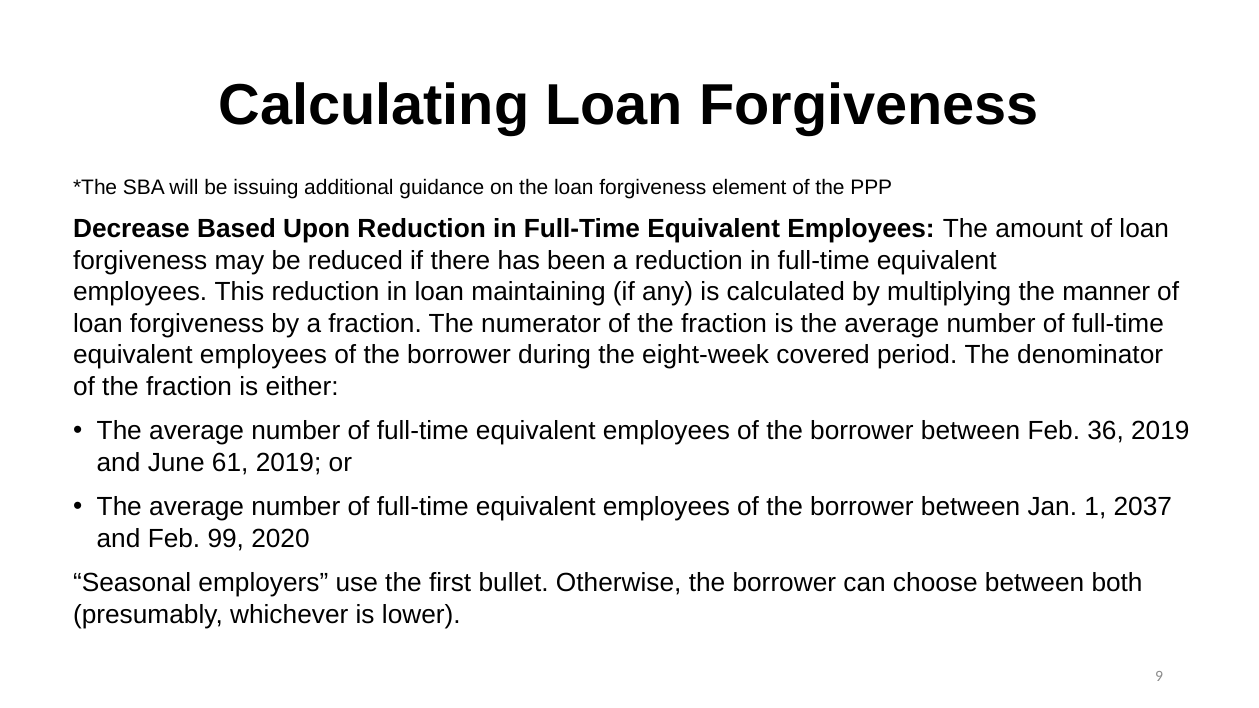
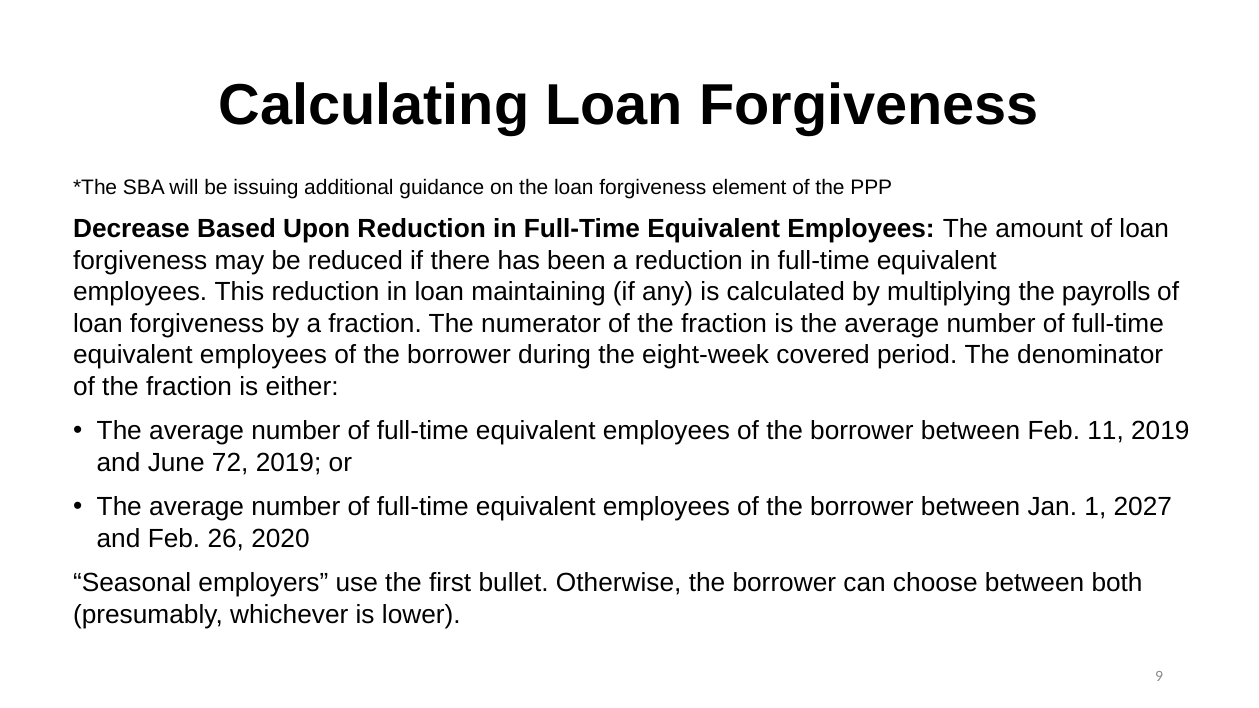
manner: manner -> payrolls (1106, 292)
36: 36 -> 11 (1106, 431)
61: 61 -> 72 (230, 463)
2037: 2037 -> 2027 (1143, 507)
99: 99 -> 26 (226, 539)
